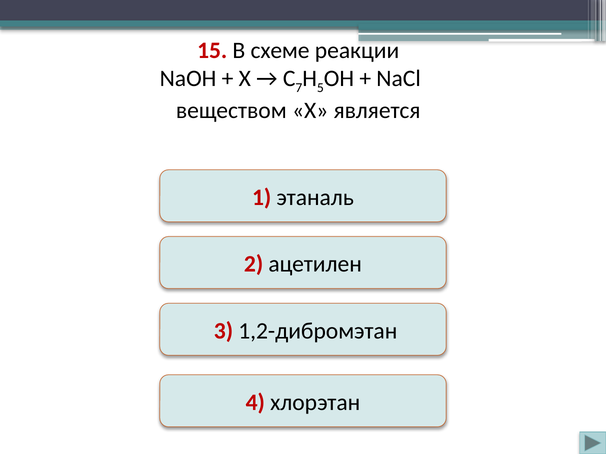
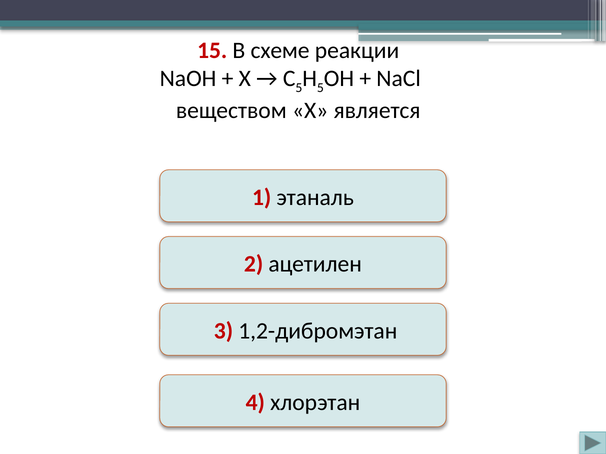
7: 7 -> 5 (299, 88)
